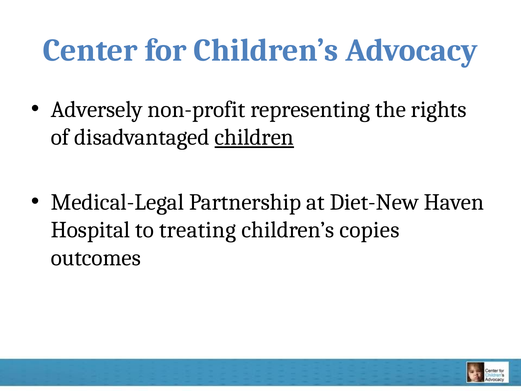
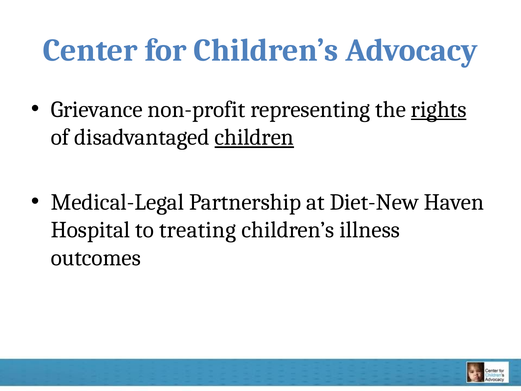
Adversely: Adversely -> Grievance (97, 109)
rights underline: none -> present (439, 109)
copies: copies -> illness (370, 230)
